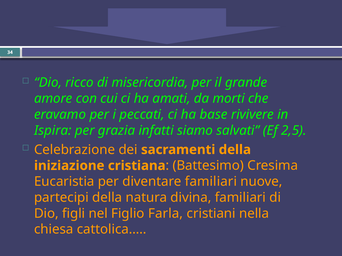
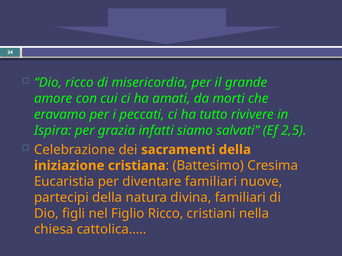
base: base -> tutto (214, 115)
Figlio Farla: Farla -> Ricco (166, 214)
